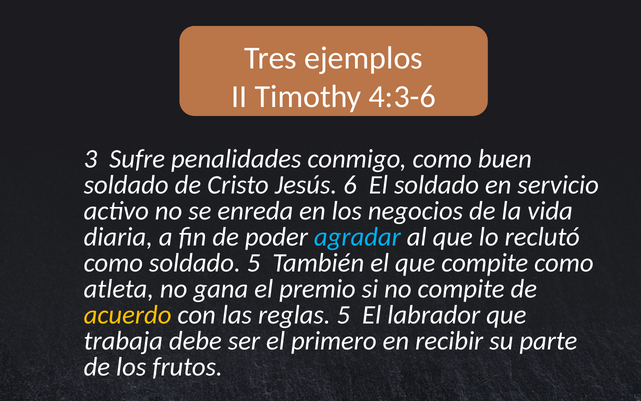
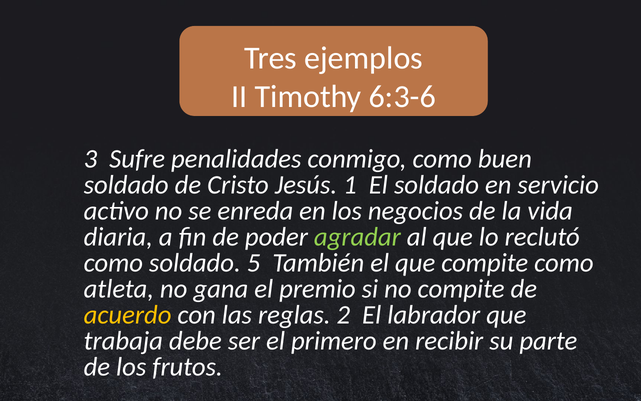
4:3-6: 4:3-6 -> 6:3-6 (402, 96)
6: 6 -> 1 (350, 185)
agradar colour: light blue -> light green (357, 237)
reglas 5: 5 -> 2 (343, 314)
